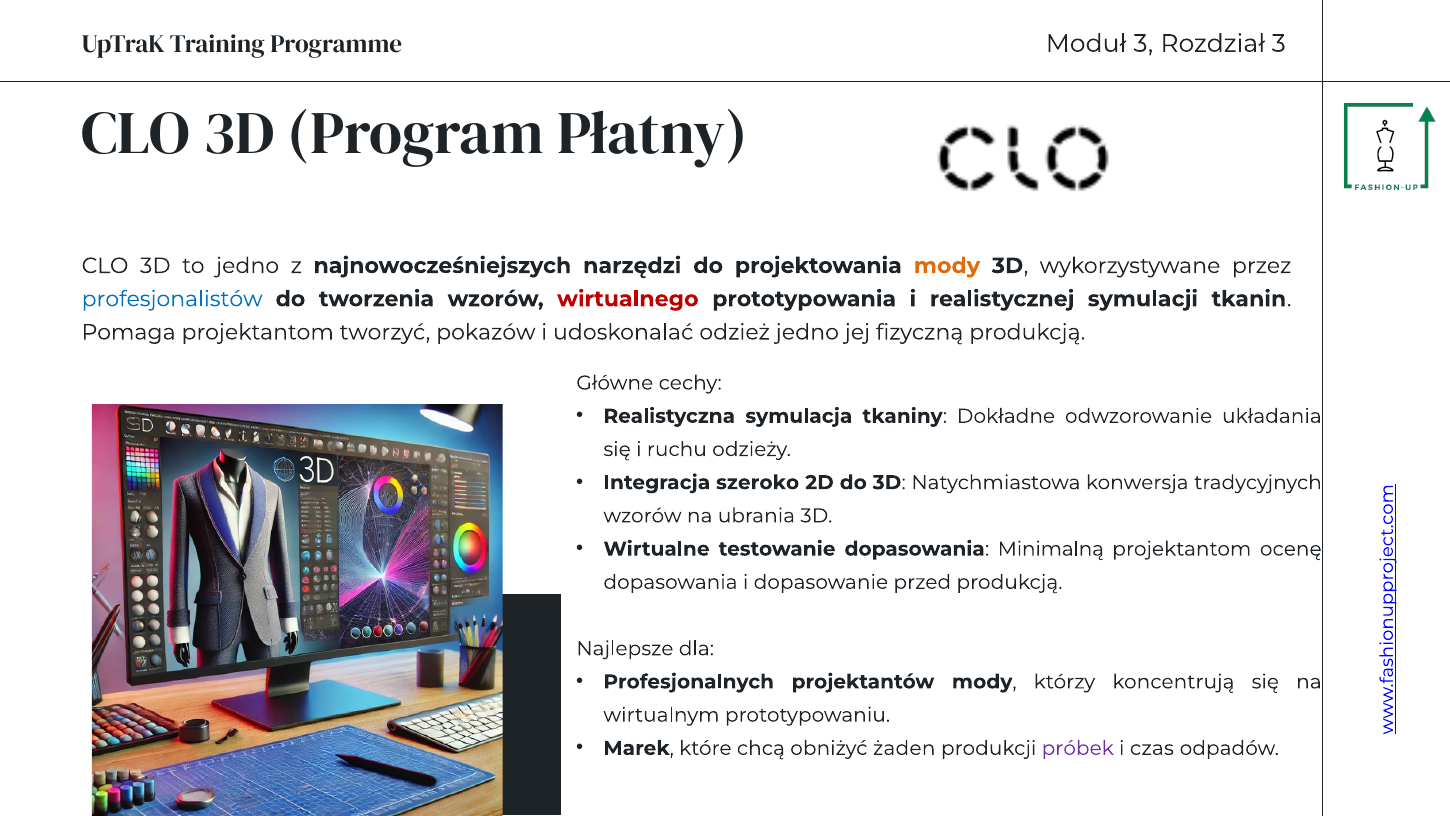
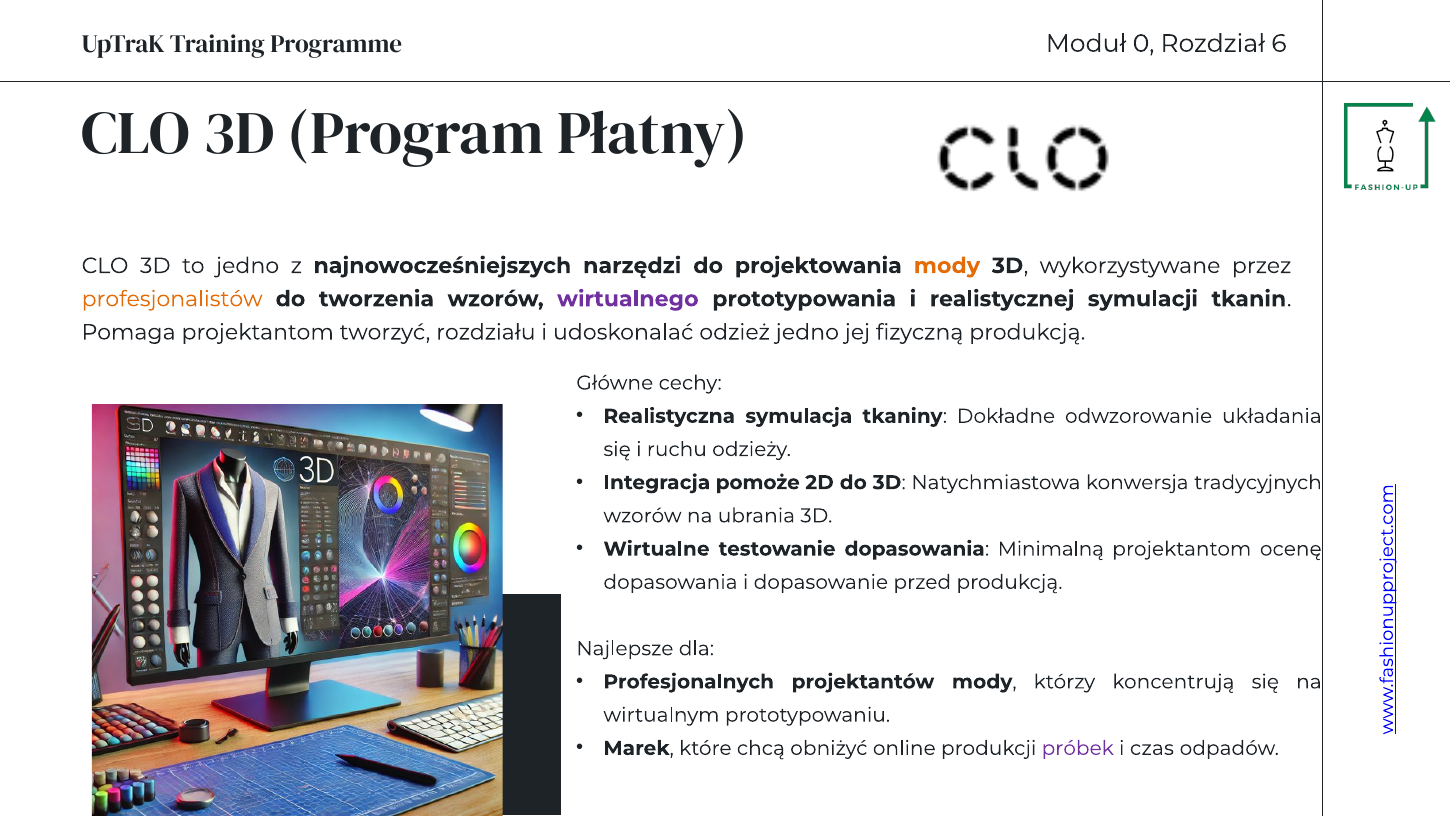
Moduł 3: 3 -> 0 (1144, 43)
Rozdział 3: 3 -> 6 (1279, 43)
profesjonalistów colour: blue -> orange (172, 299)
wirtualnego colour: red -> purple (628, 299)
pokazów: pokazów -> rozdziału (486, 332)
szeroko: szeroko -> pomoże (758, 482)
żaden: żaden -> online (904, 748)
